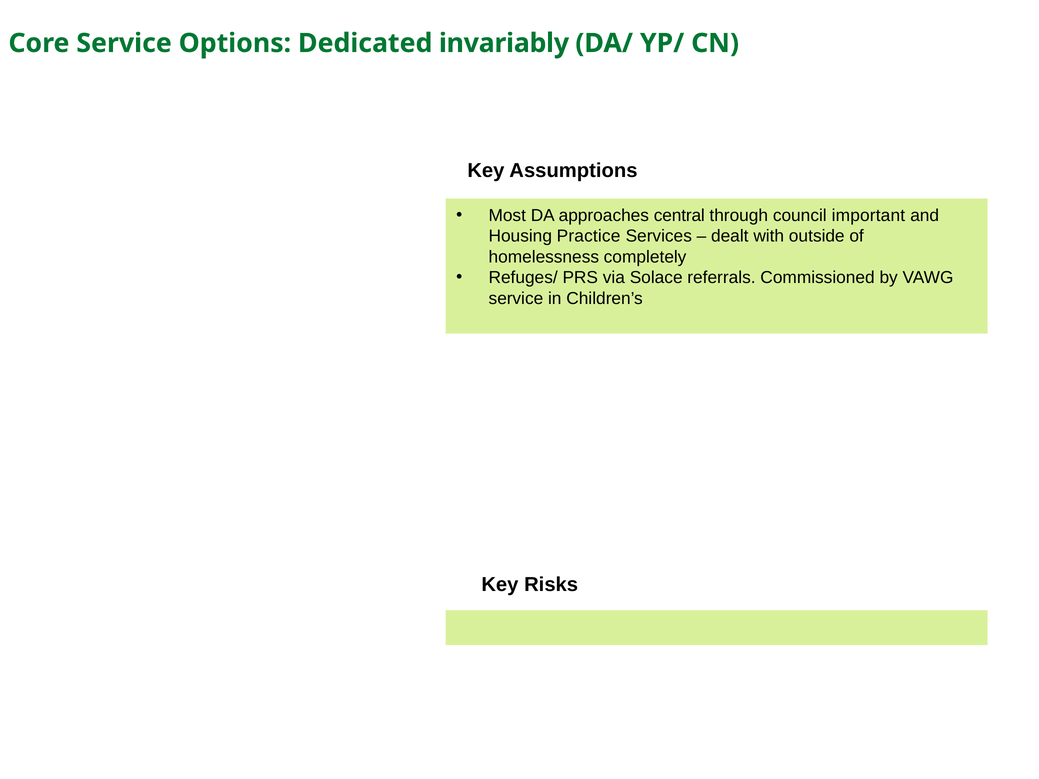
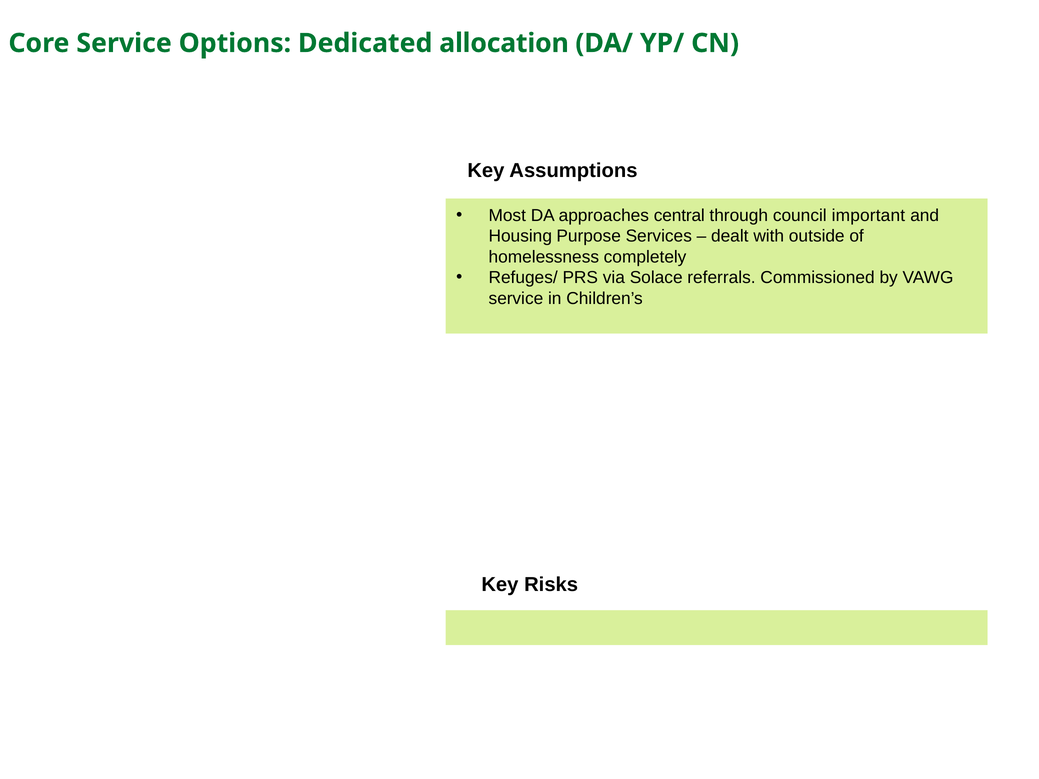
invariably: invariably -> allocation (504, 43)
Practice: Practice -> Purpose (589, 236)
